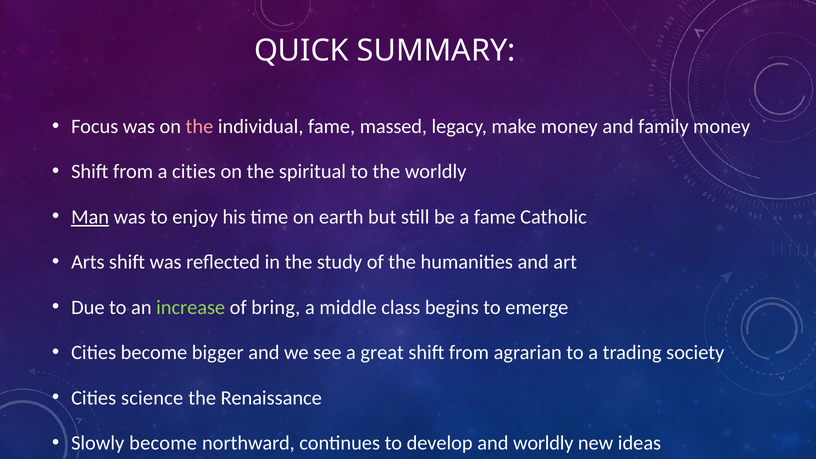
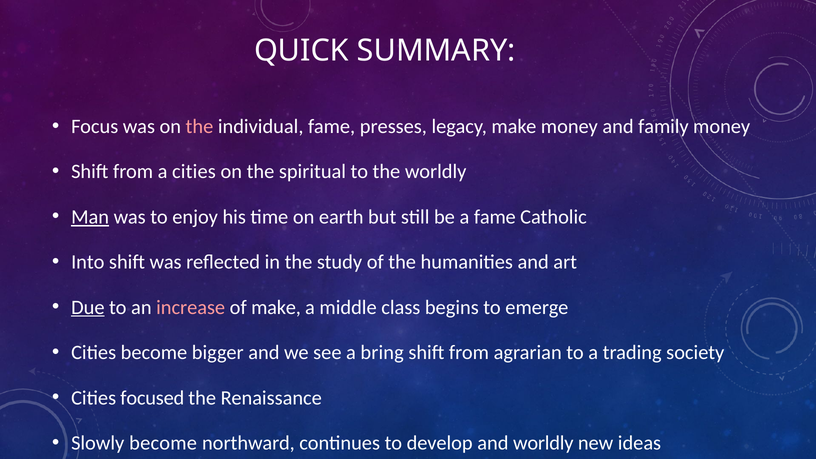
massed: massed -> presses (393, 126)
Arts: Arts -> Into (88, 262)
Due underline: none -> present (88, 307)
increase colour: light green -> pink (191, 307)
of bring: bring -> make (276, 307)
great: great -> bring (382, 353)
science: science -> focused (152, 398)
